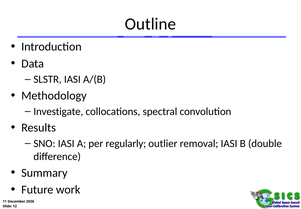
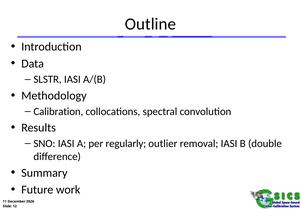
Investigate: Investigate -> Calibration (58, 111)
